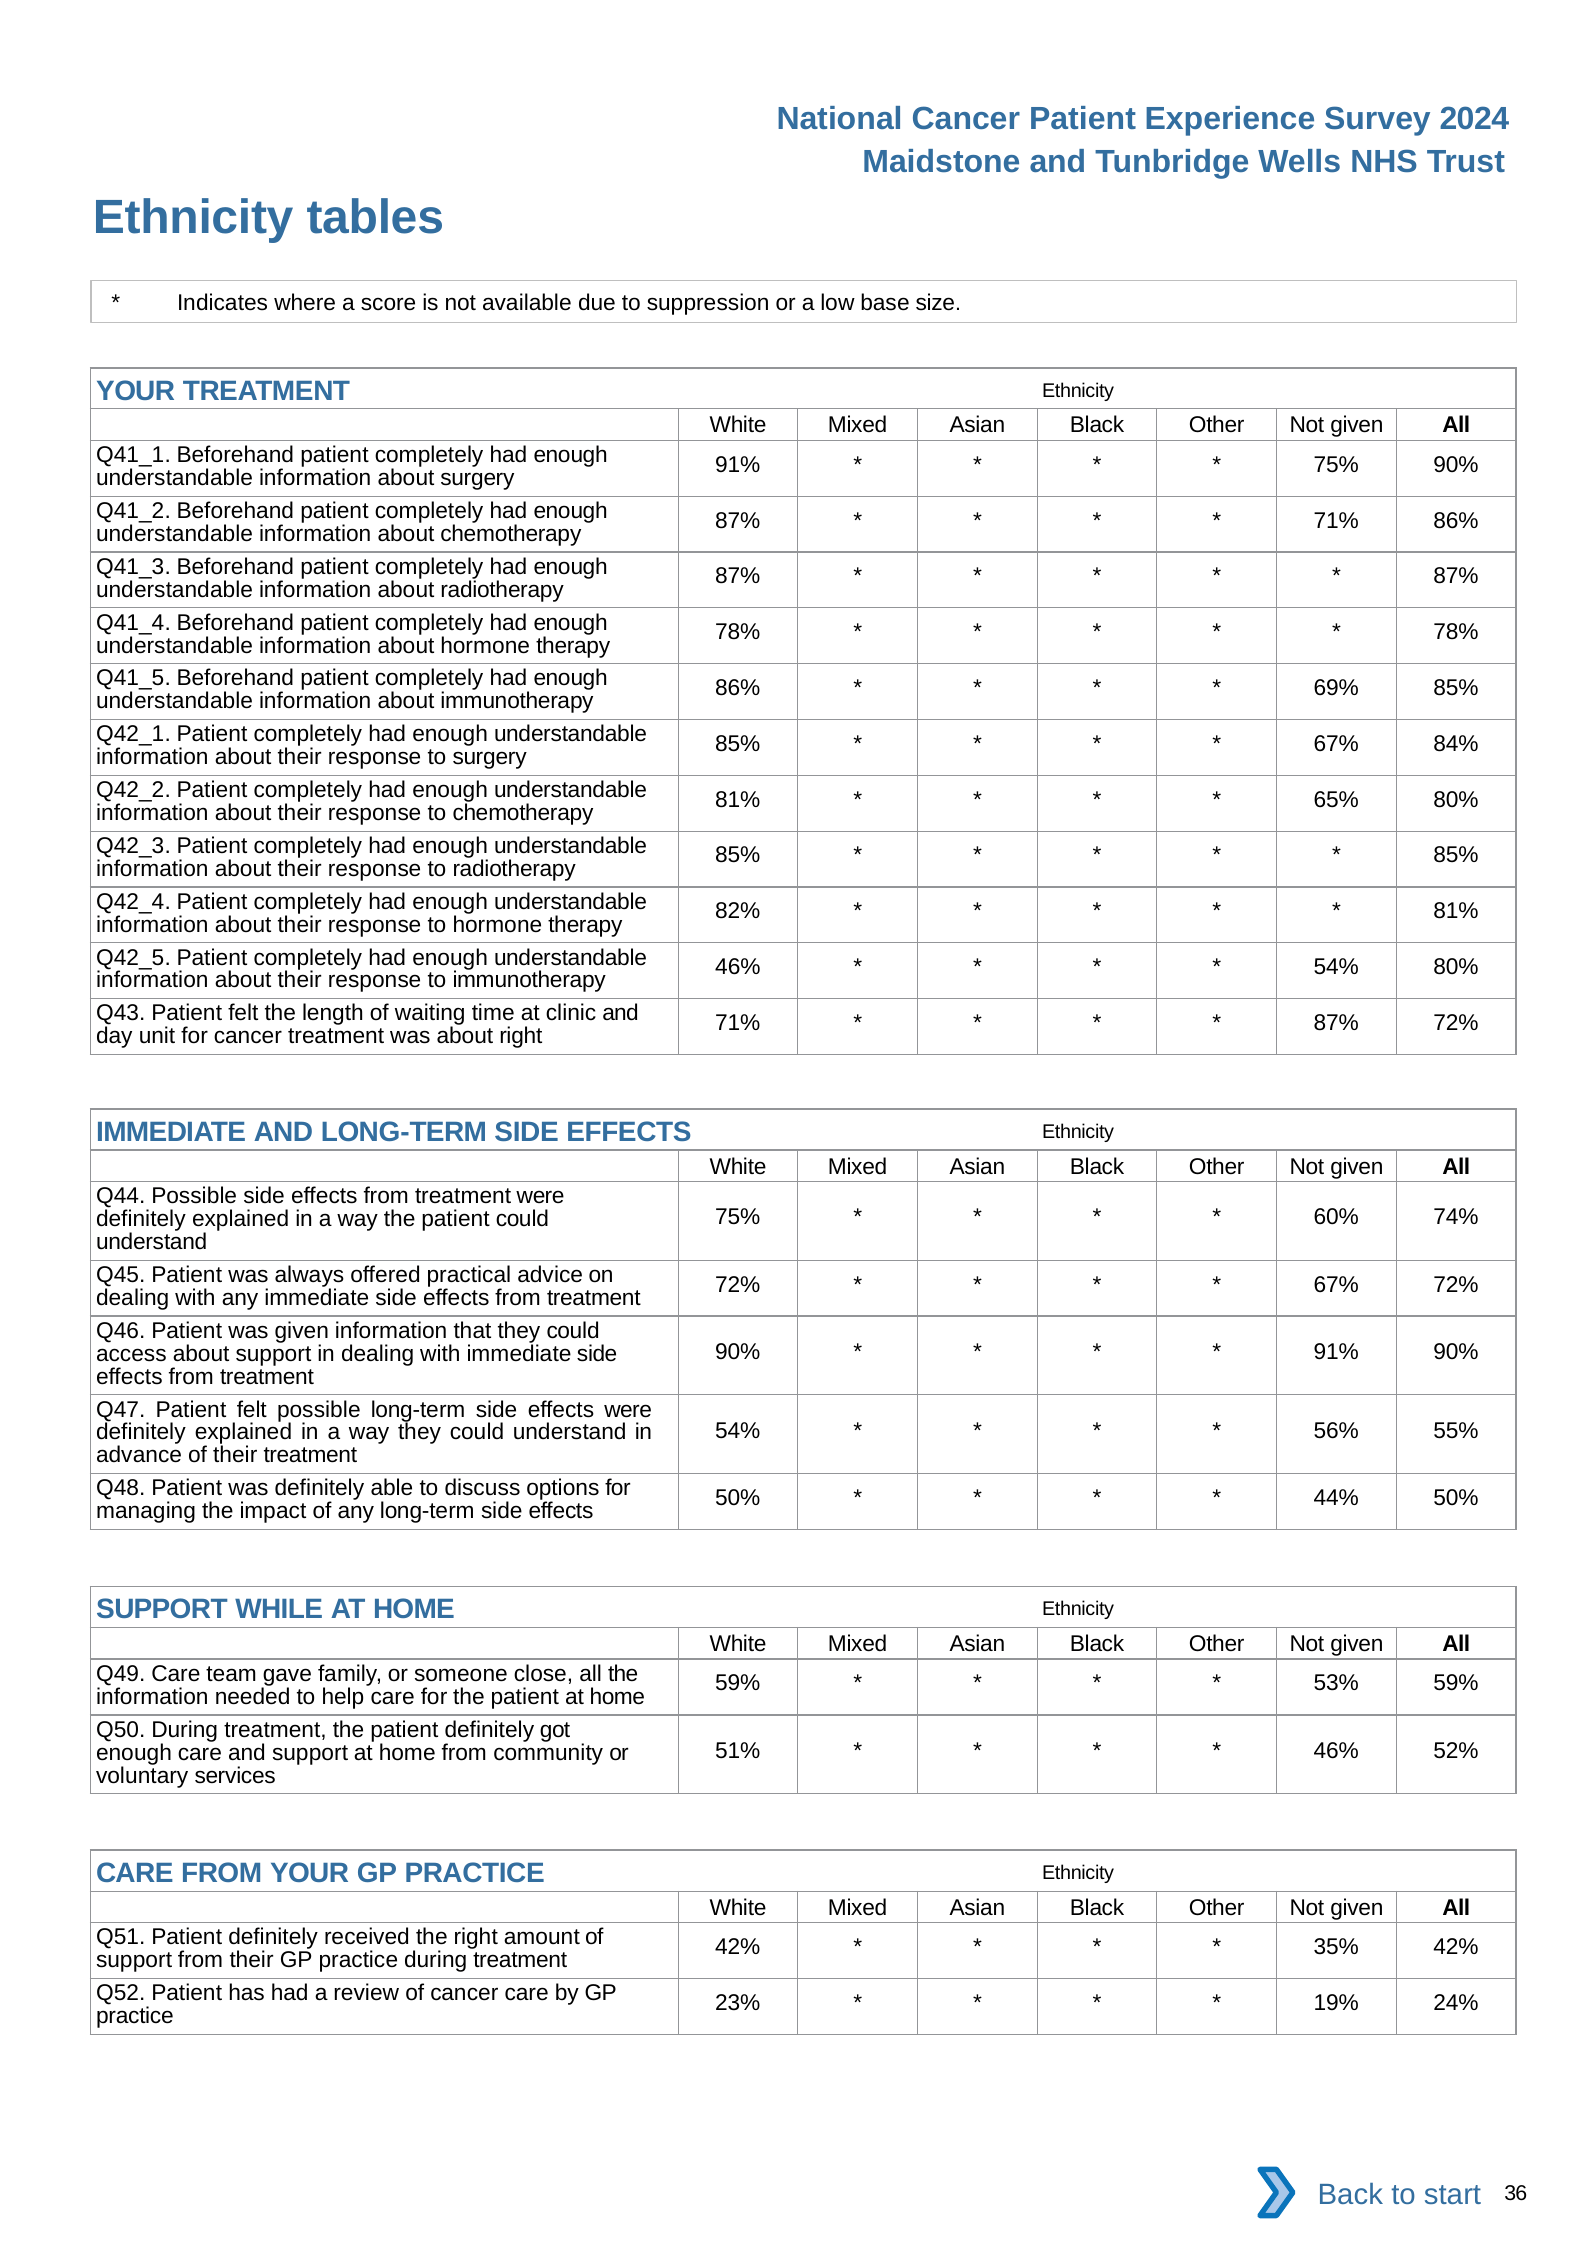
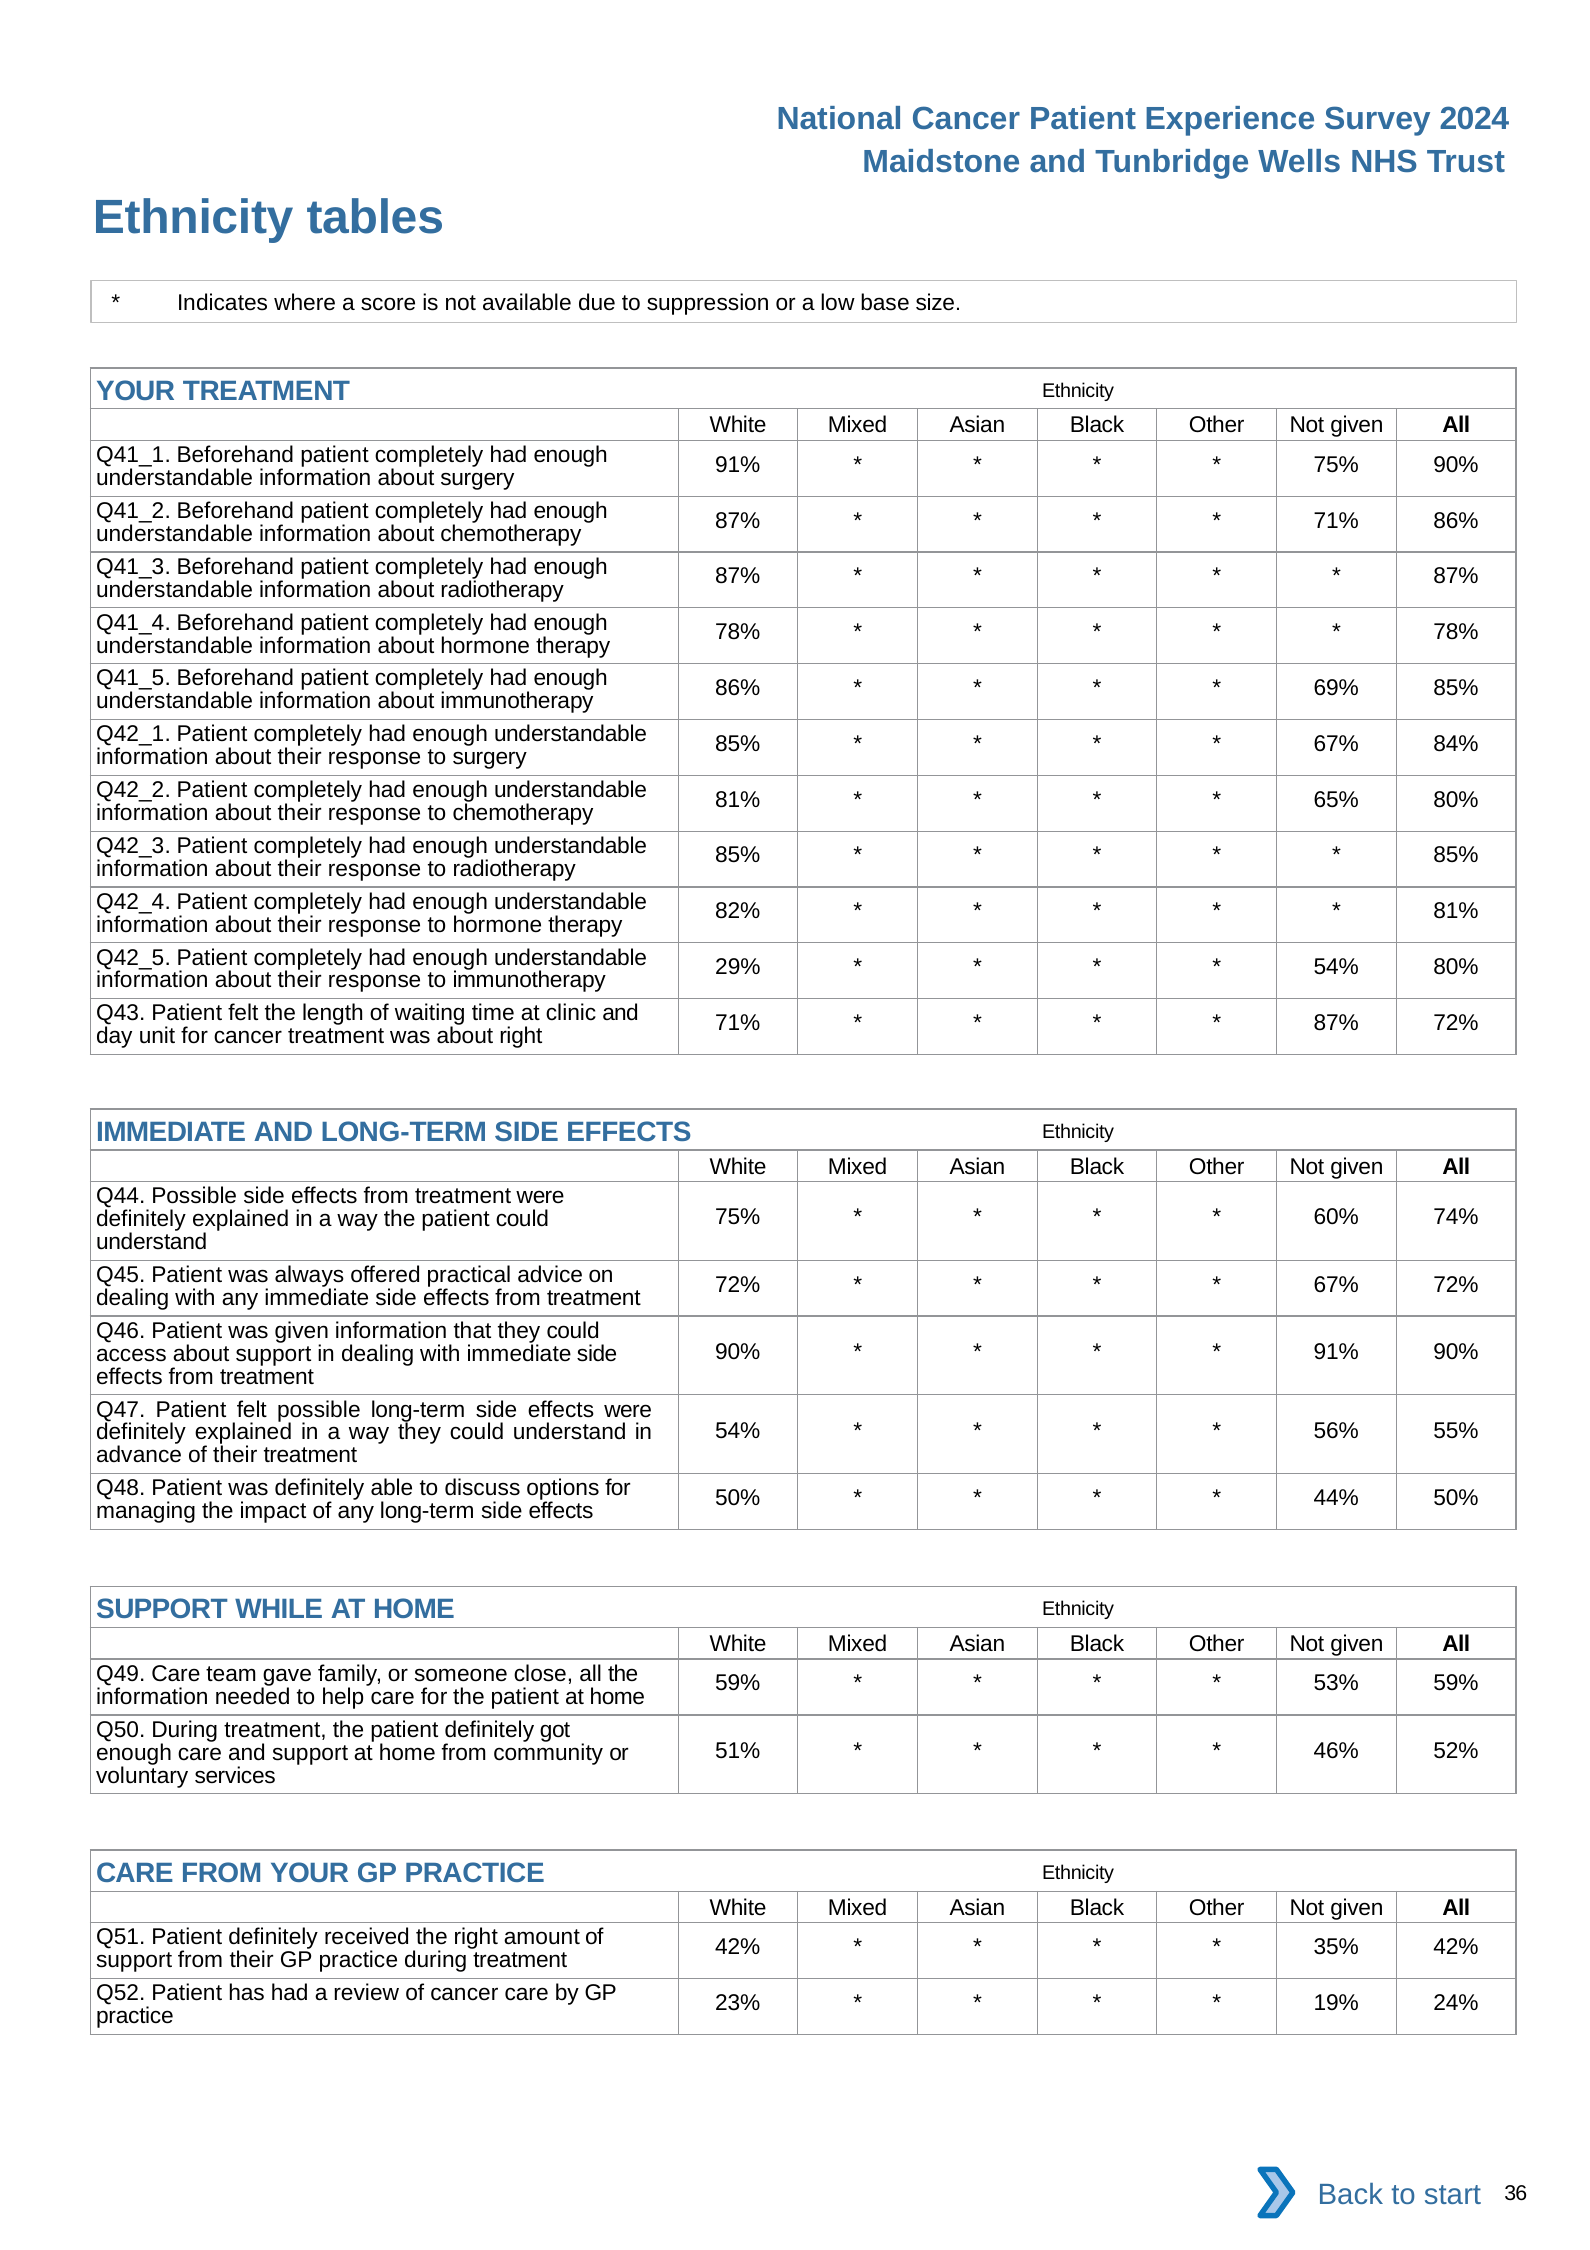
46%: 46% -> 29% (738, 967)
